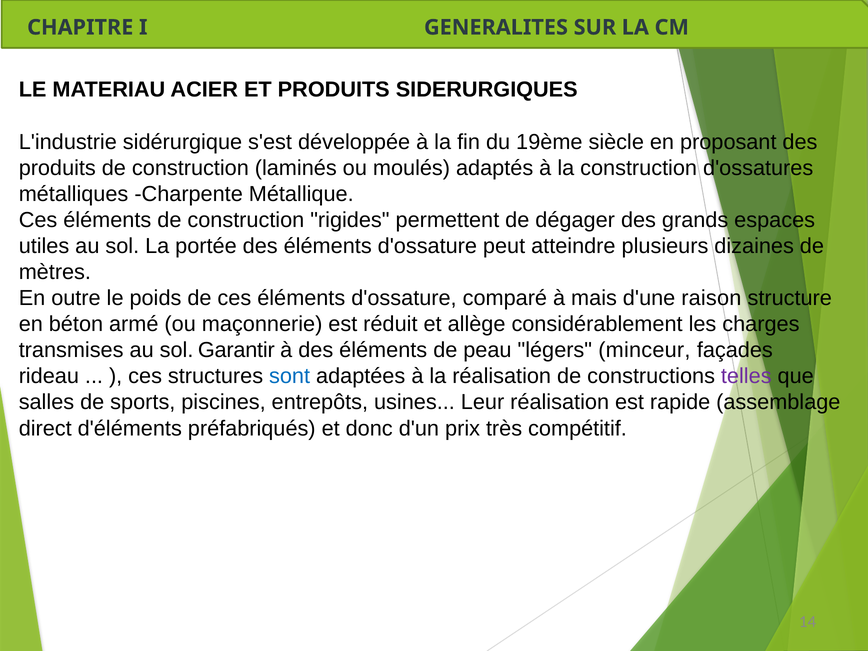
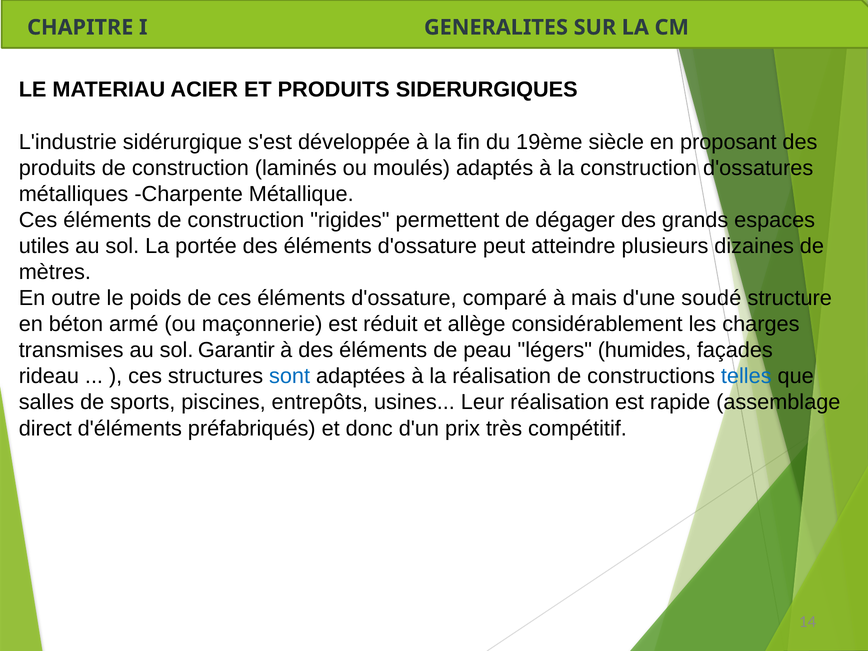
raison: raison -> soudé (711, 298)
minceur: minceur -> humides (645, 350)
telles colour: purple -> blue (746, 376)
